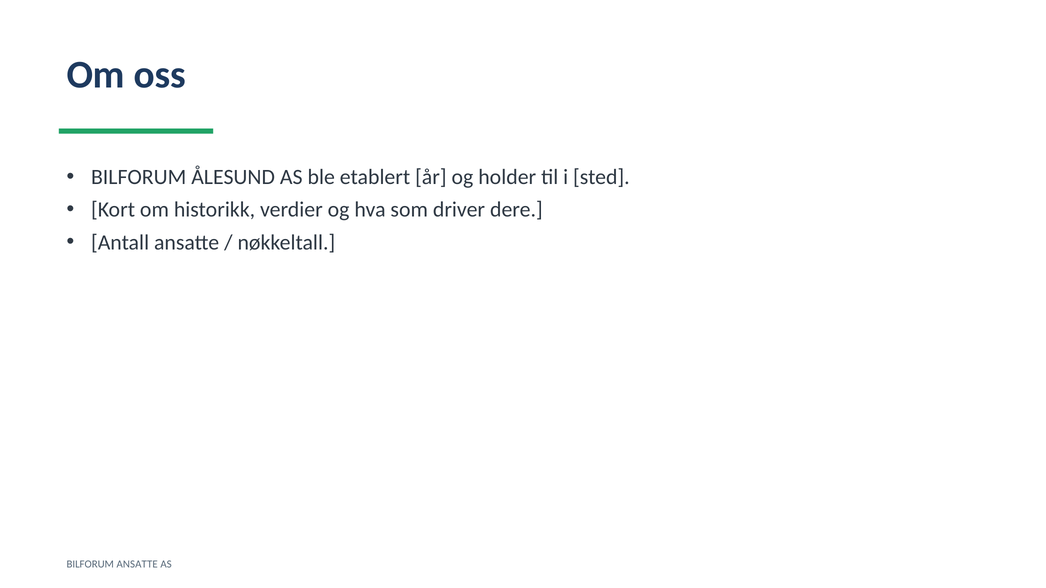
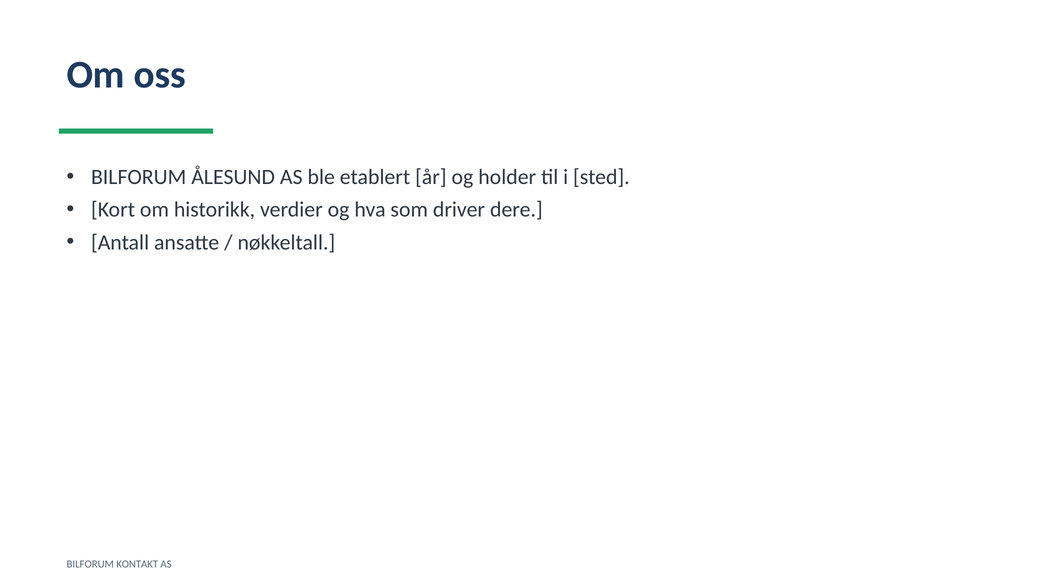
BILFORUM ANSATTE: ANSATTE -> KONTAKT (137, 565)
